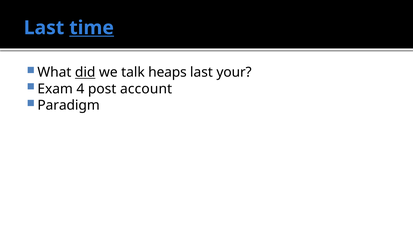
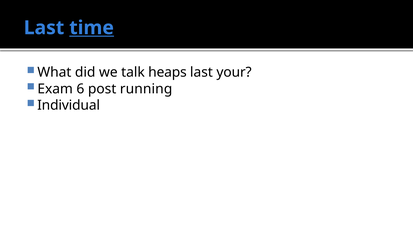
did underline: present -> none (85, 72)
4: 4 -> 6 (80, 89)
account: account -> running (146, 89)
Paradigm: Paradigm -> Individual (69, 106)
